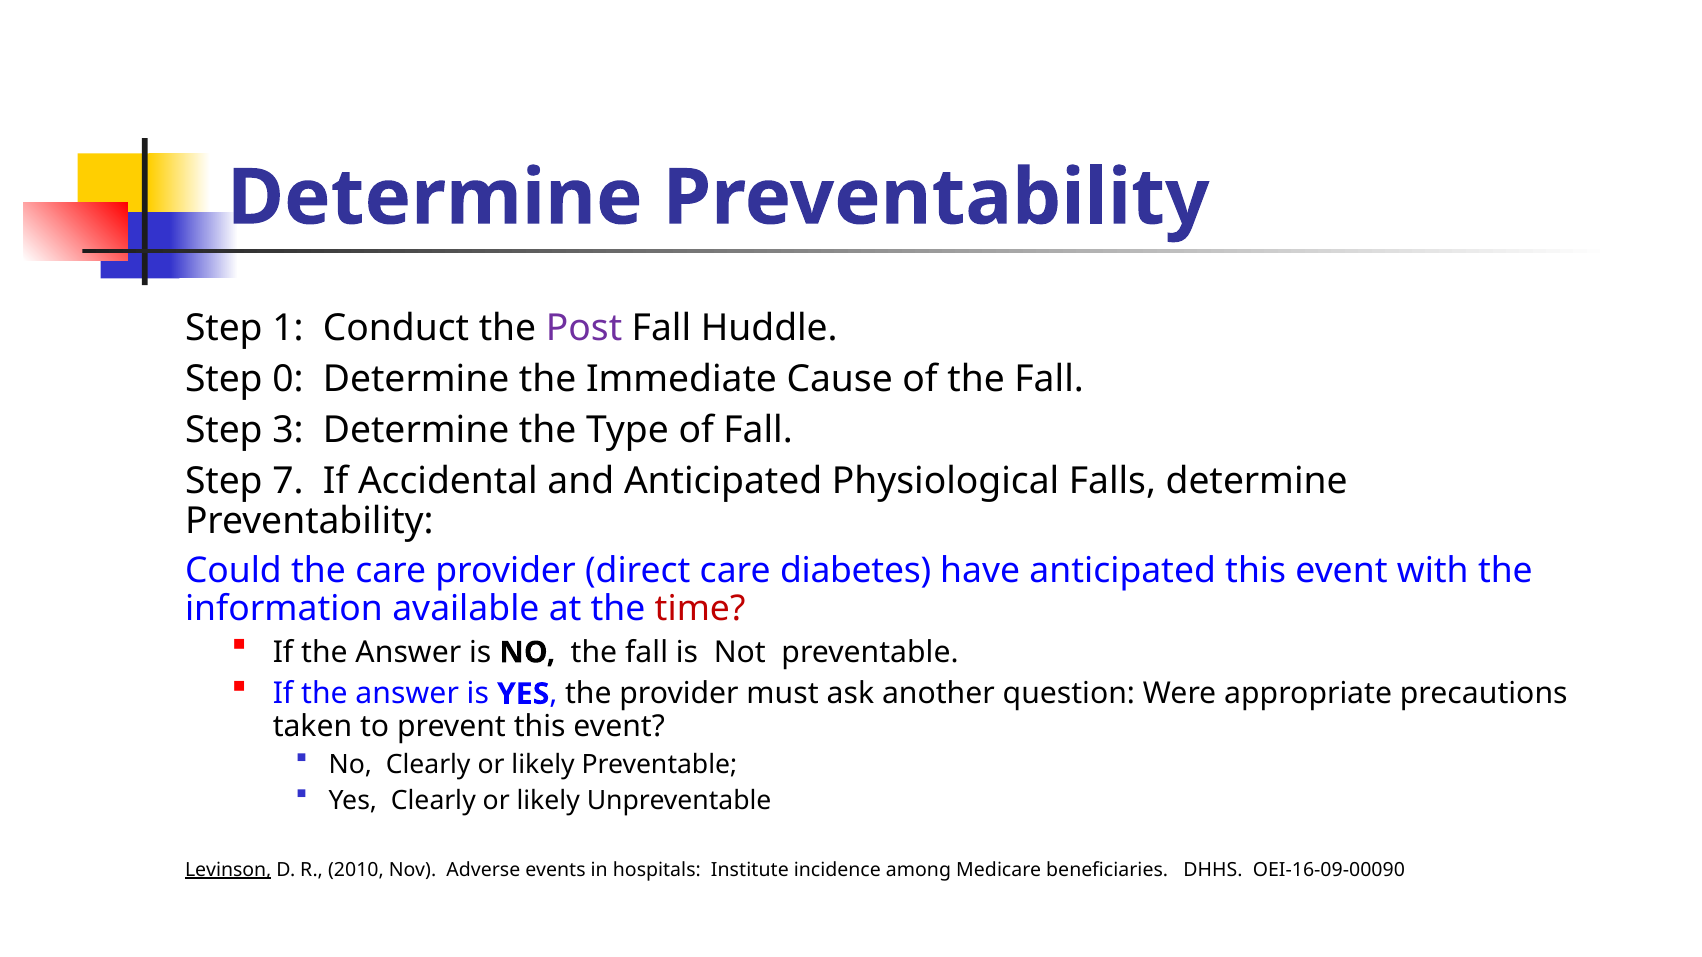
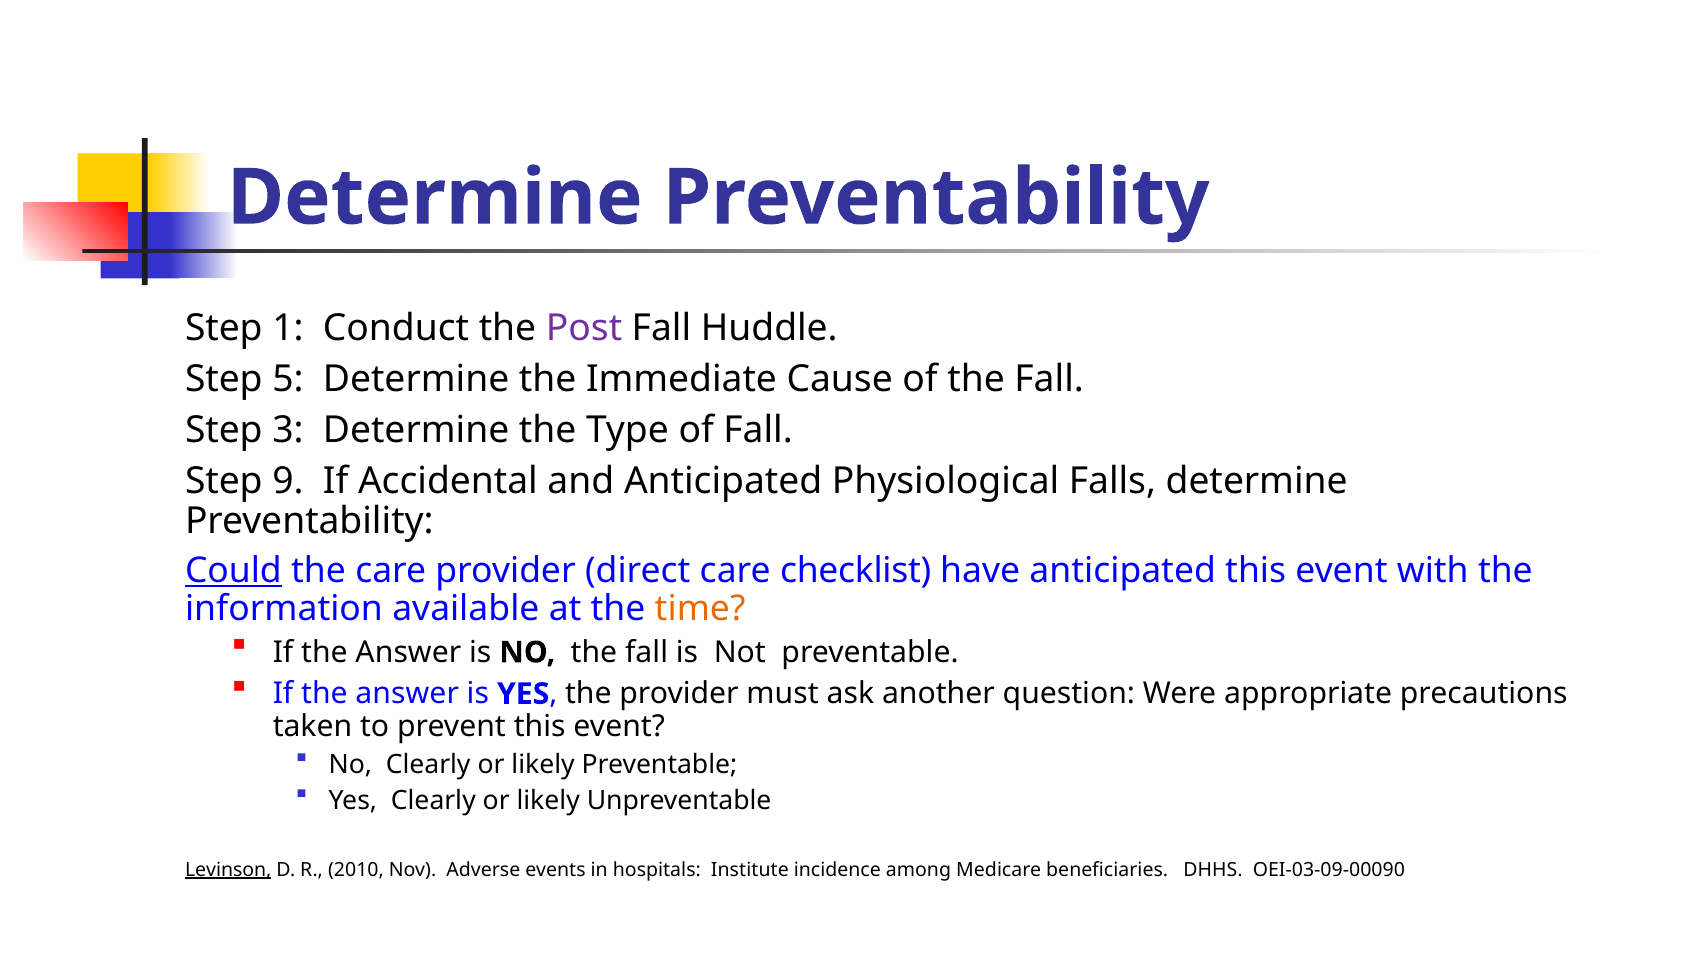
0: 0 -> 5 (288, 379)
7: 7 -> 9 (288, 481)
Could underline: none -> present (233, 571)
diabetes: diabetes -> checklist (856, 571)
time colour: red -> orange (700, 609)
OEI-16-09-00090: OEI-16-09-00090 -> OEI-03-09-00090 (1329, 870)
